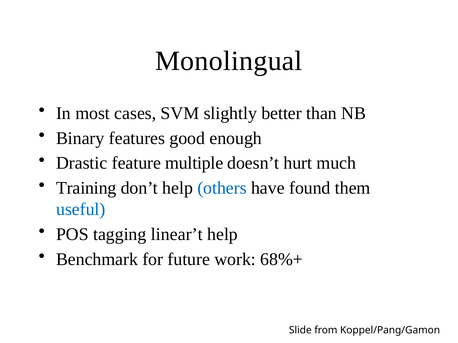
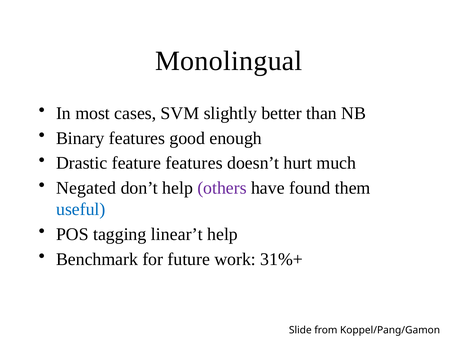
feature multiple: multiple -> features (194, 163)
Training: Training -> Negated (86, 188)
others colour: blue -> purple (222, 188)
68%+: 68%+ -> 31%+ (282, 260)
